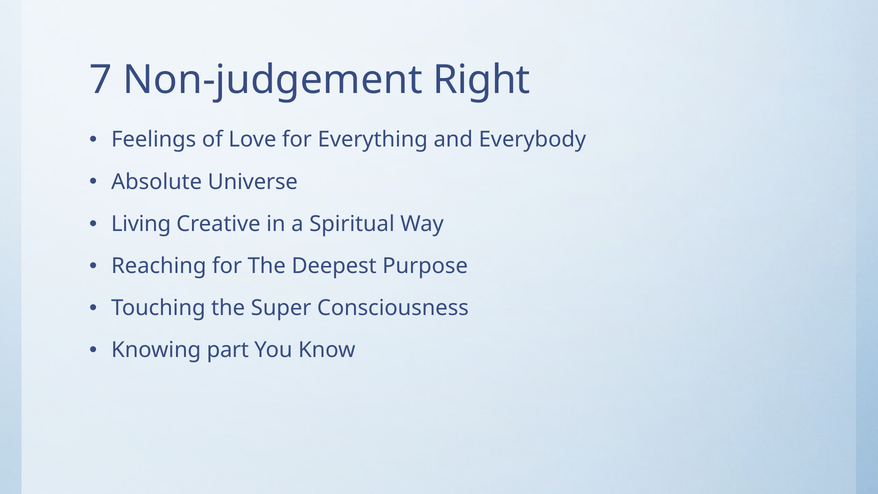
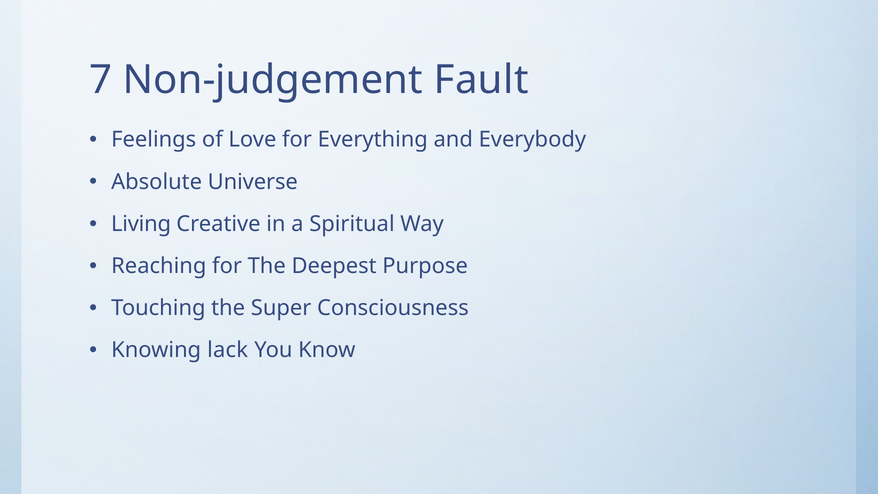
Right: Right -> Fault (481, 80)
part: part -> lack (228, 350)
